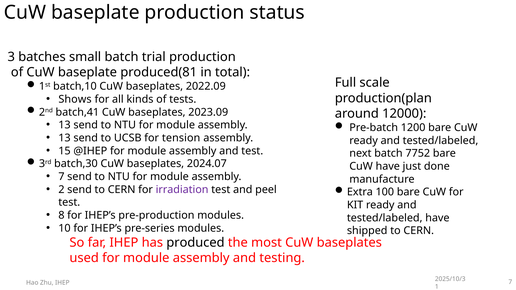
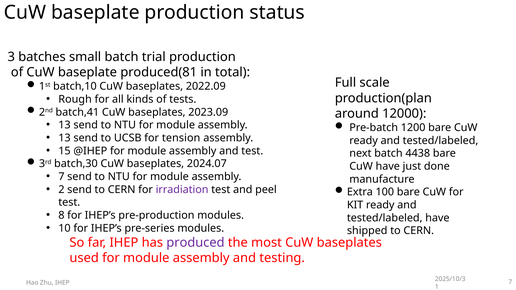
Shows: Shows -> Rough (75, 99)
7752: 7752 -> 4438 (418, 154)
produced colour: black -> purple (195, 243)
